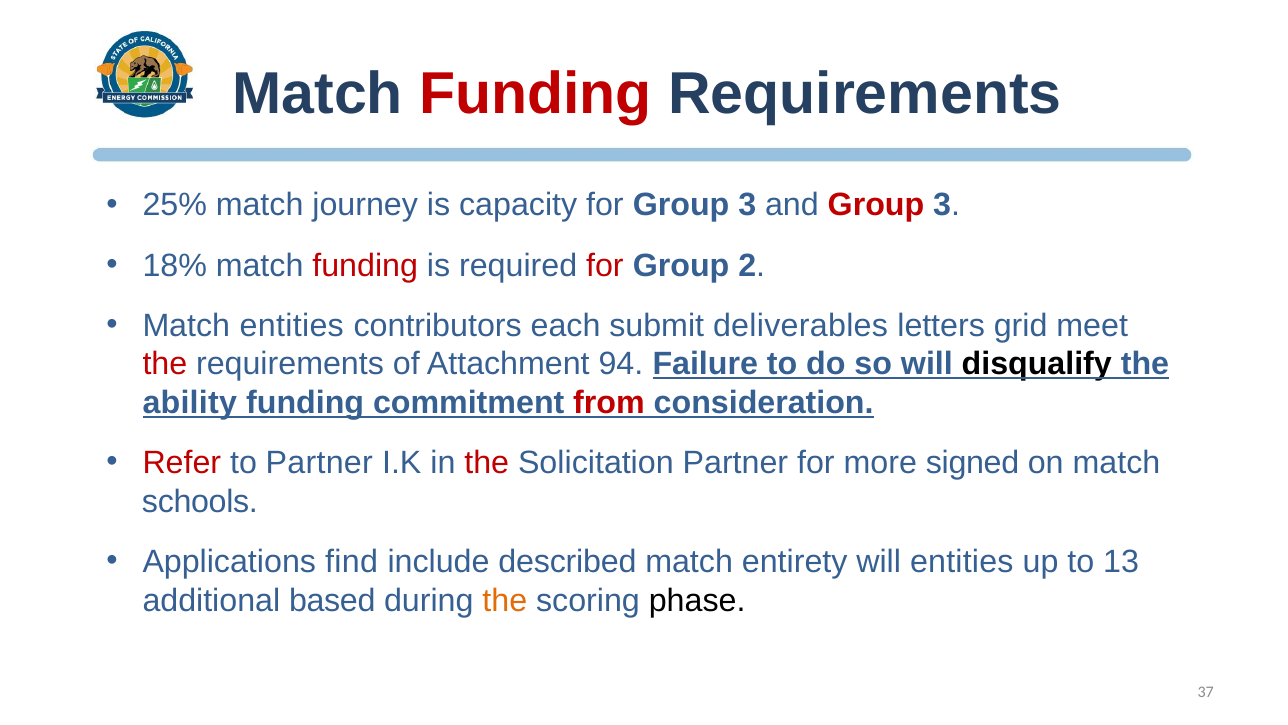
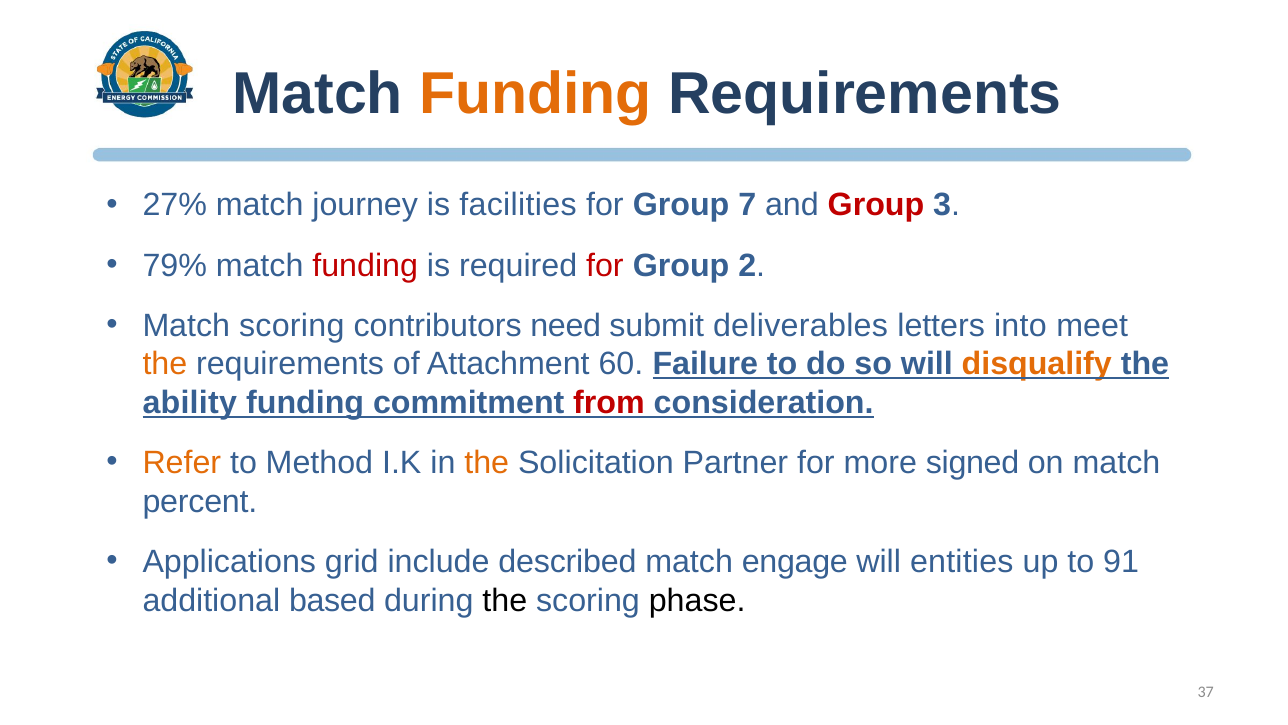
Funding colour: red -> orange (536, 94)
25%: 25% -> 27% (175, 205)
capacity: capacity -> facilities (518, 205)
for Group 3: 3 -> 7 (747, 205)
18%: 18% -> 79% (175, 265)
Match entities: entities -> scoring (292, 325)
each: each -> need (566, 325)
grid: grid -> into (1020, 325)
the colour: red -> orange (165, 364)
94: 94 -> 60 (621, 364)
disqualify colour: black -> orange (1037, 364)
Refer colour: red -> orange (182, 463)
to Partner: Partner -> Method (319, 463)
the colour: red -> orange (487, 463)
schools: schools -> percent (200, 501)
find: find -> grid (352, 562)
entirety: entirety -> engage (795, 562)
13: 13 -> 91 (1121, 562)
the colour: orange -> black (505, 600)
